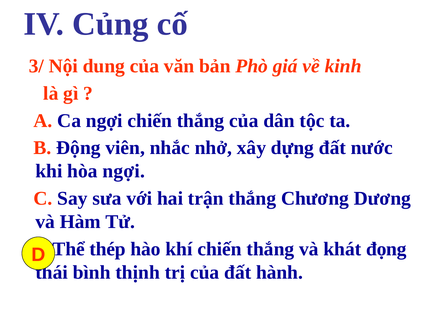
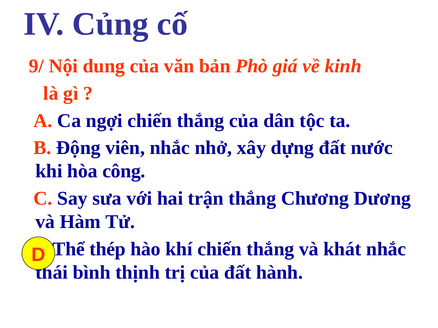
3/: 3/ -> 9/ (36, 66)
hòa ngợi: ngợi -> công (124, 171)
khát đọng: đọng -> nhắc (386, 249)
